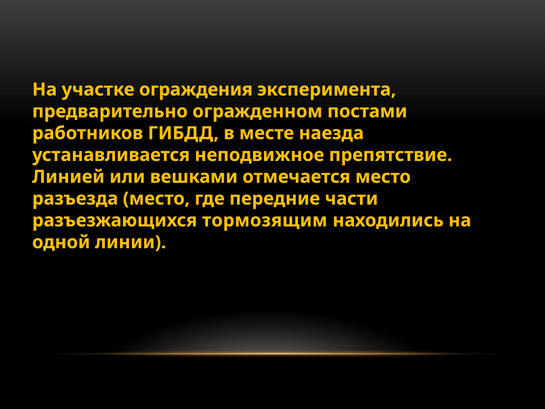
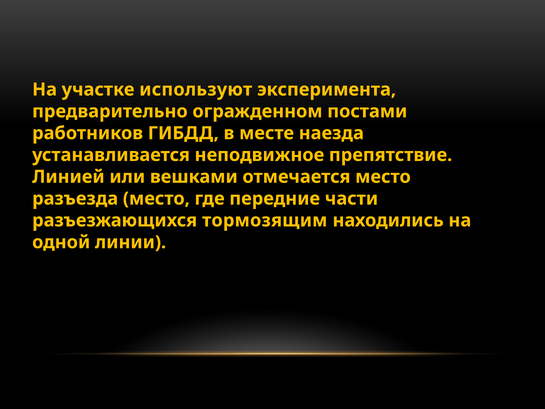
ограждения: ограждения -> используют (196, 89)
